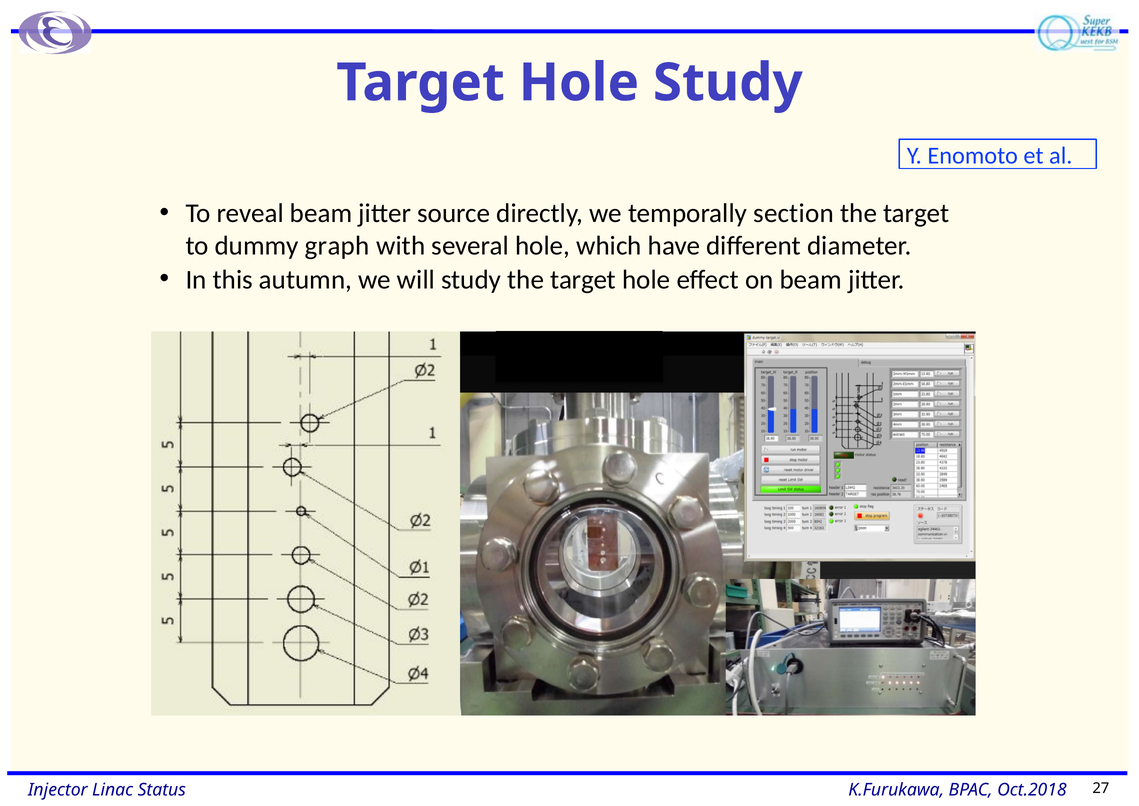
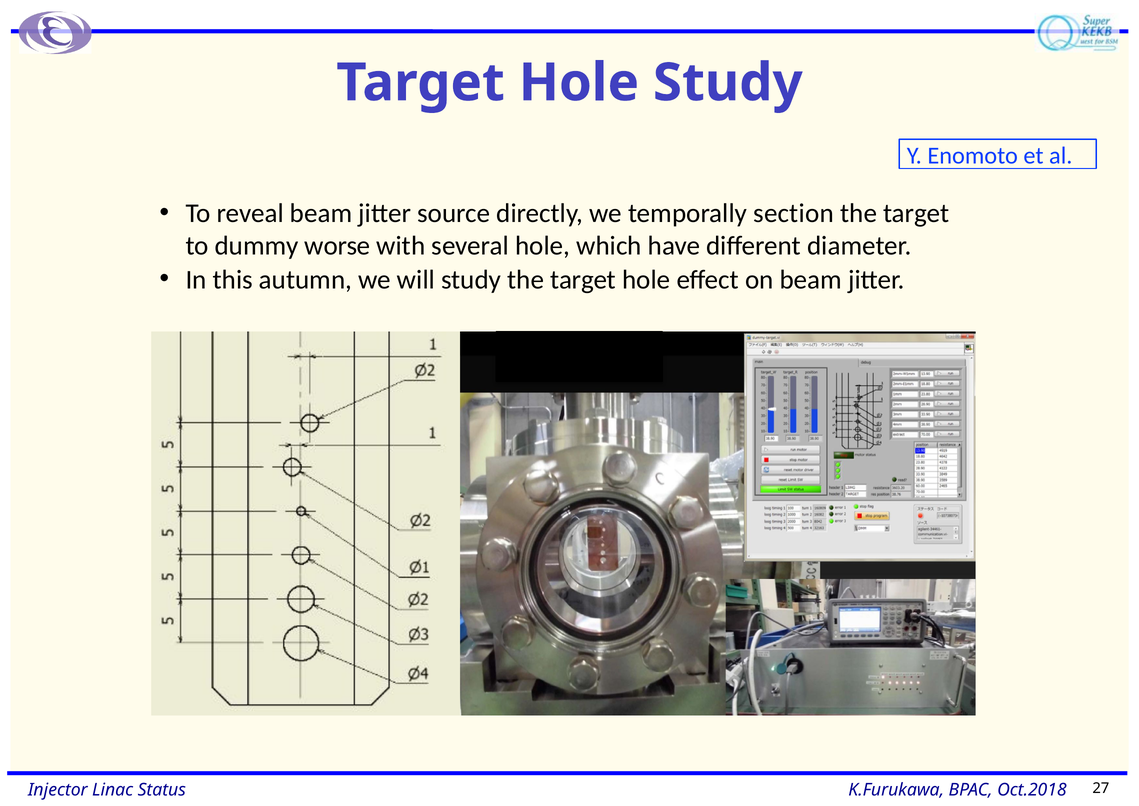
graph: graph -> worse (337, 246)
